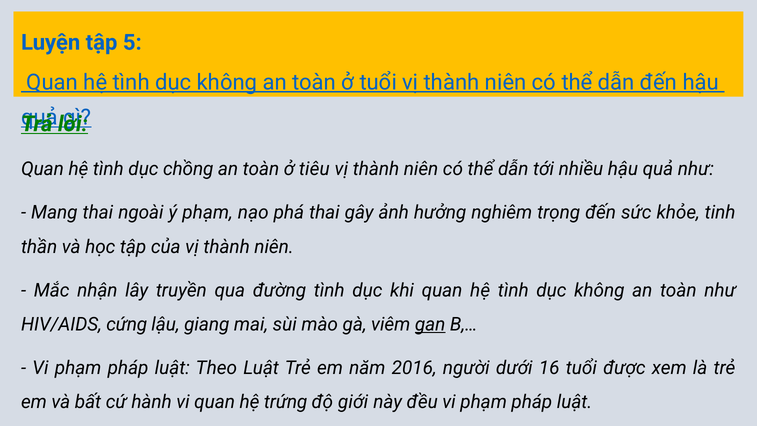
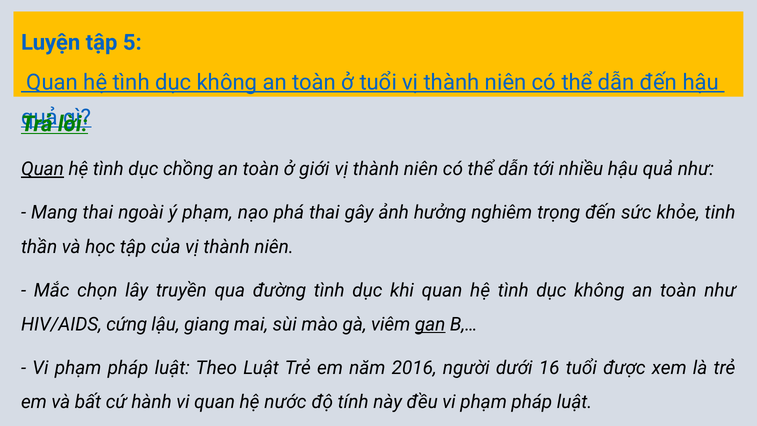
Quan underline: none -> present (42, 169)
tiêu: tiêu -> giới (314, 169)
nhận: nhận -> chọn (97, 290)
trứng: trứng -> nước (285, 402)
giới: giới -> tính (353, 402)
